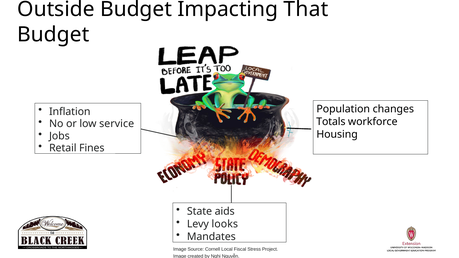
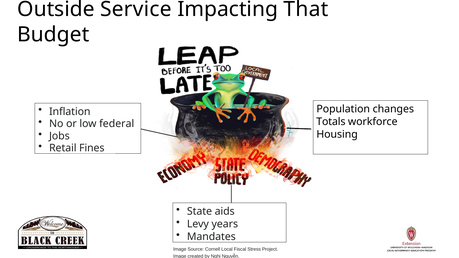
Outside Budget: Budget -> Service (136, 9)
service: service -> federal (117, 124)
looks: looks -> years (225, 224)
